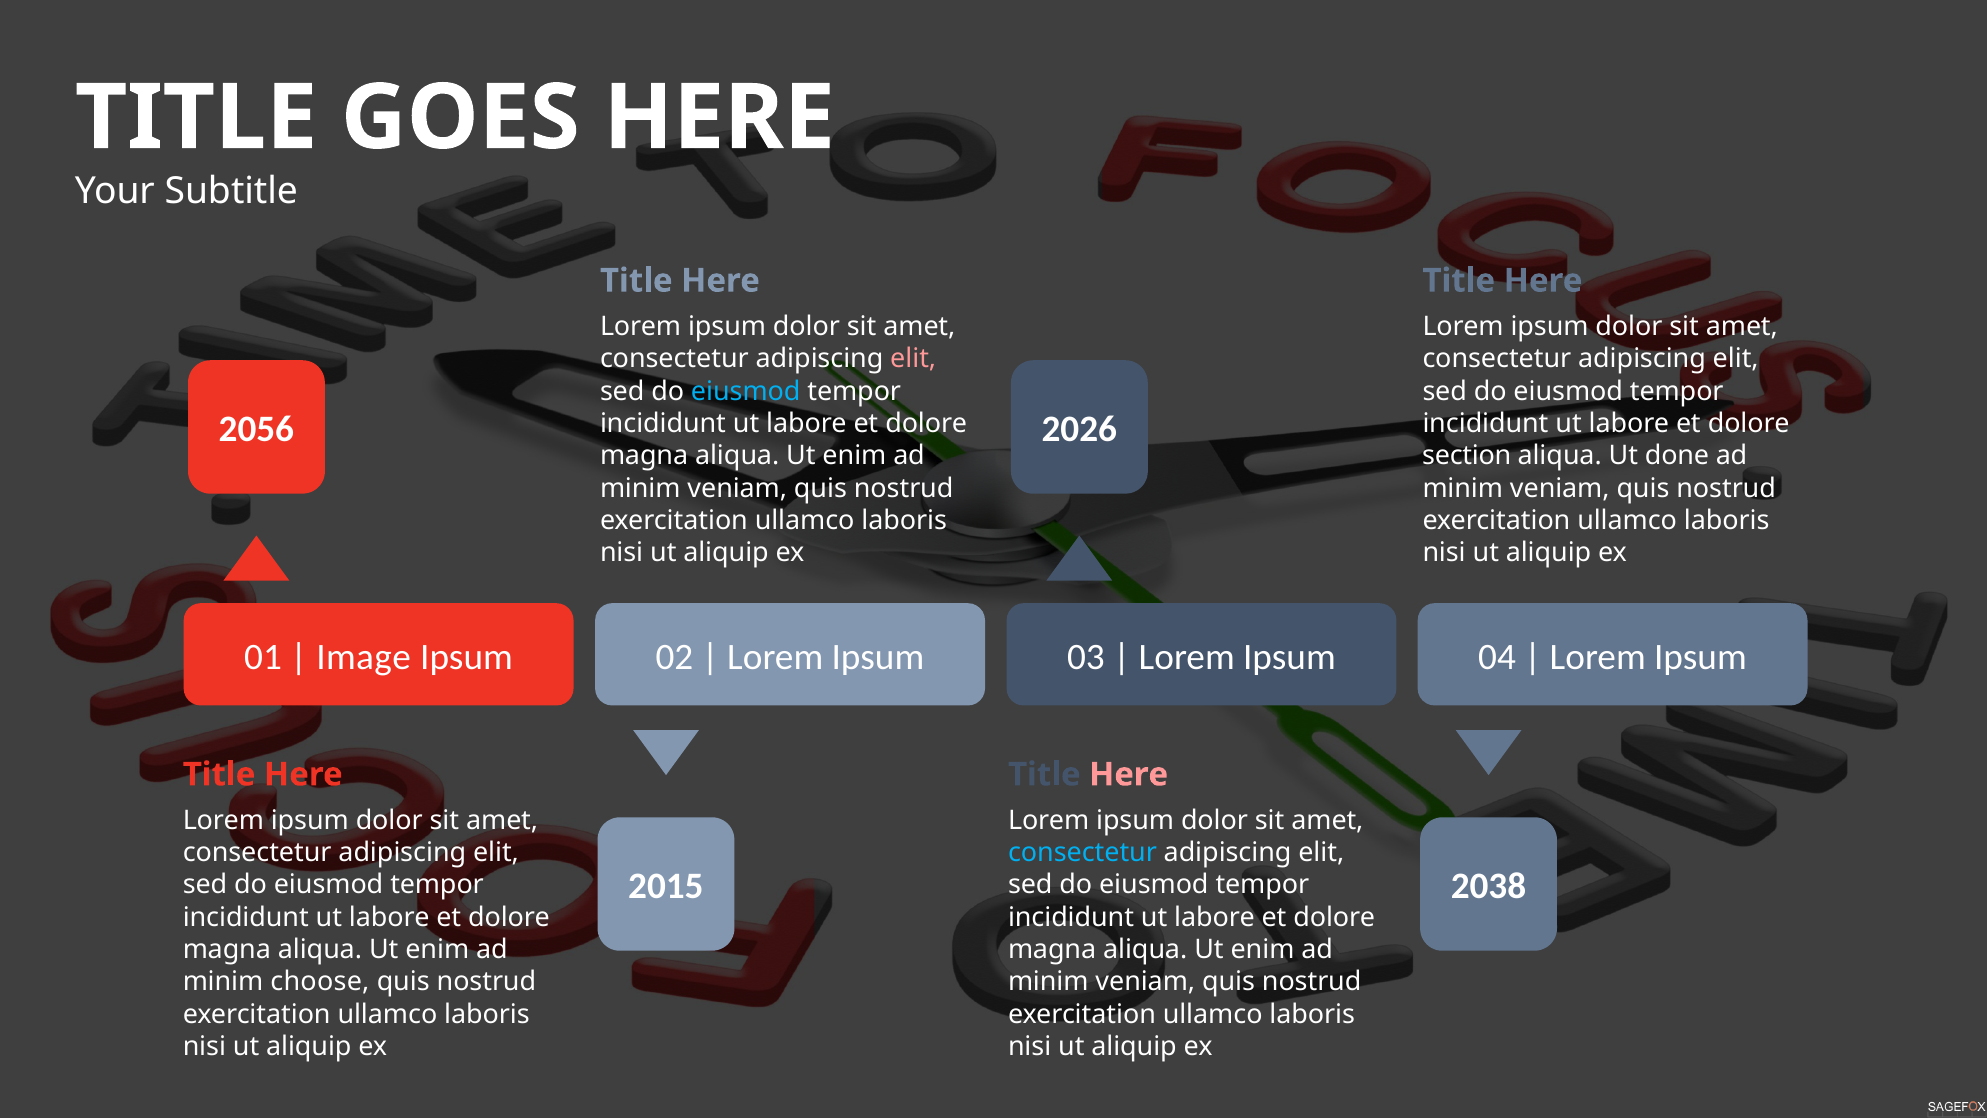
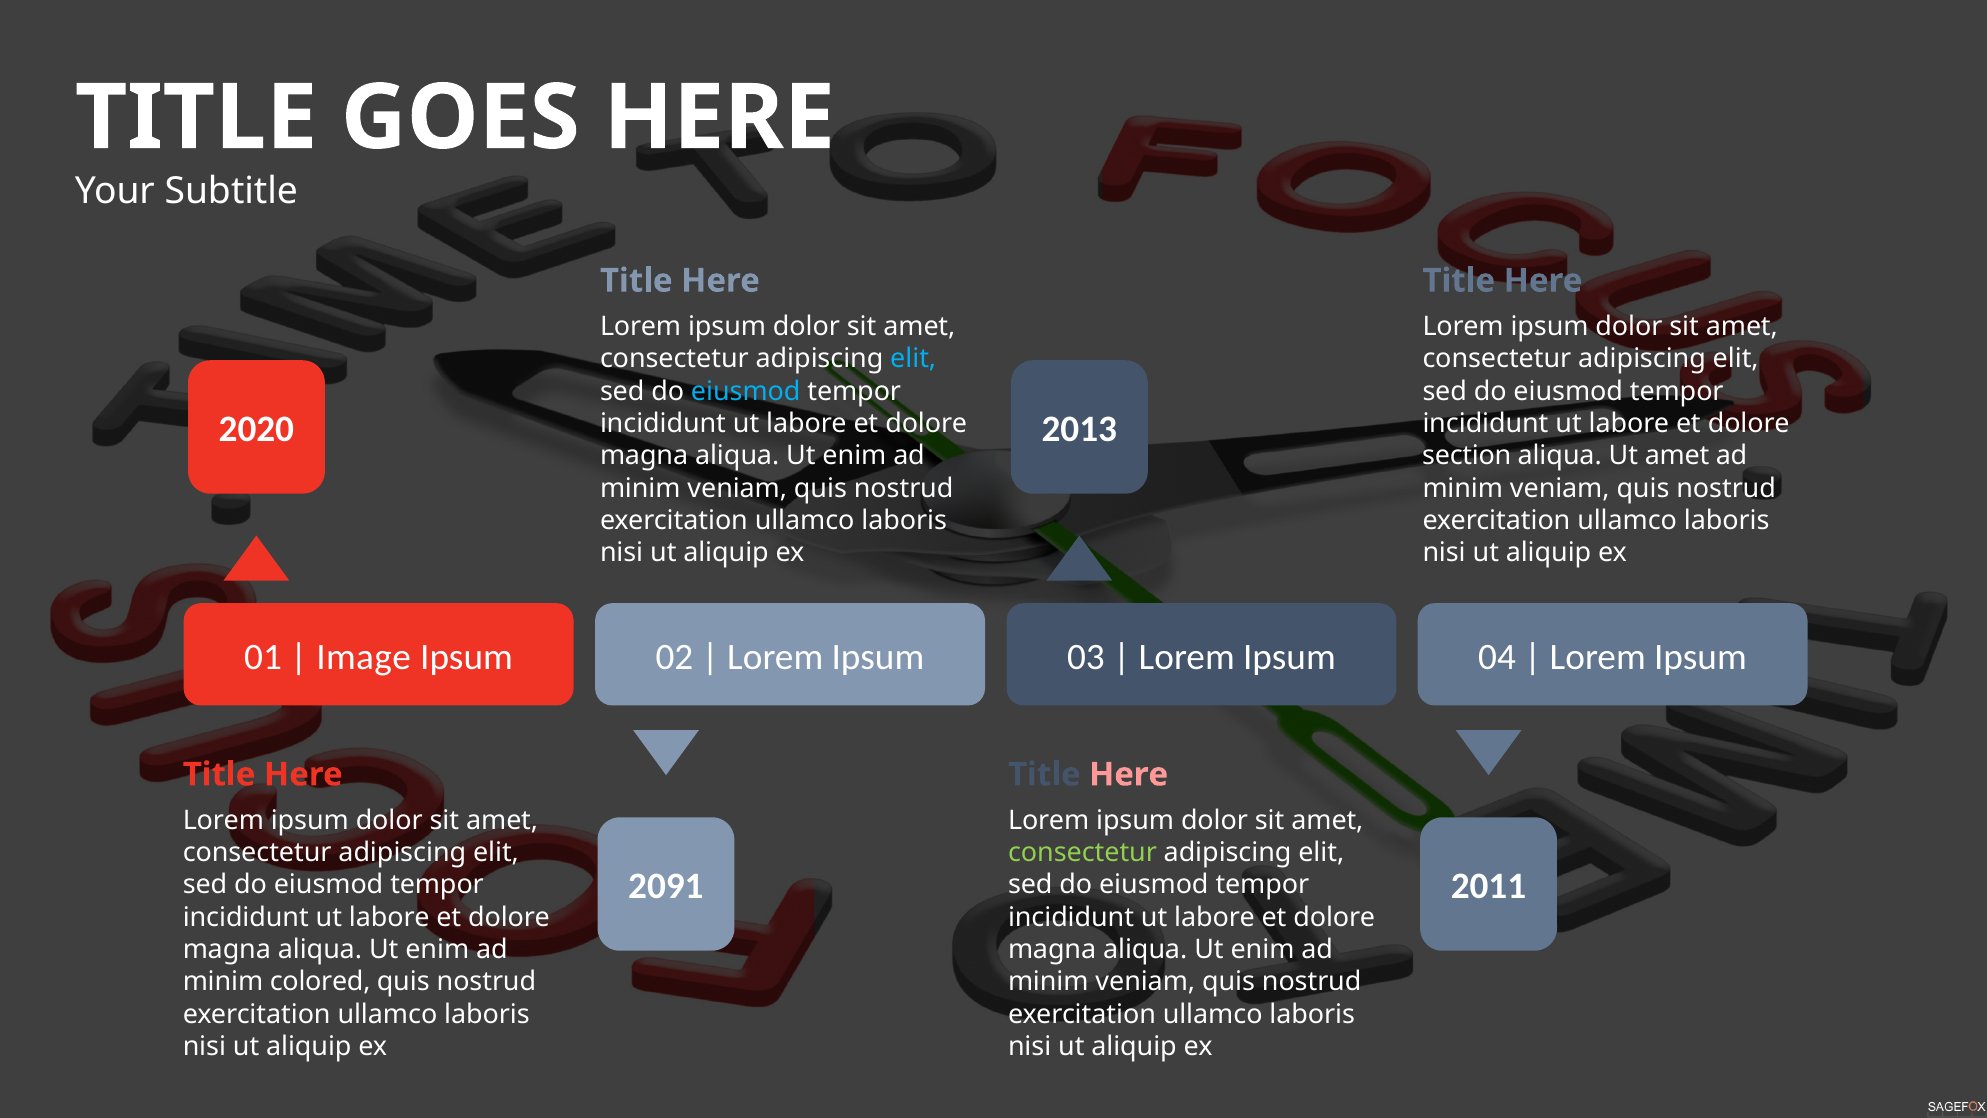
elit colour: pink -> light blue (913, 359)
2056: 2056 -> 2020 (256, 429)
2026: 2026 -> 2013 (1079, 429)
Ut done: done -> amet (1677, 456)
consectetur colour: light blue -> light green (1082, 852)
2015: 2015 -> 2091 (666, 886)
2038: 2038 -> 2011 (1488, 886)
choose: choose -> colored (320, 982)
